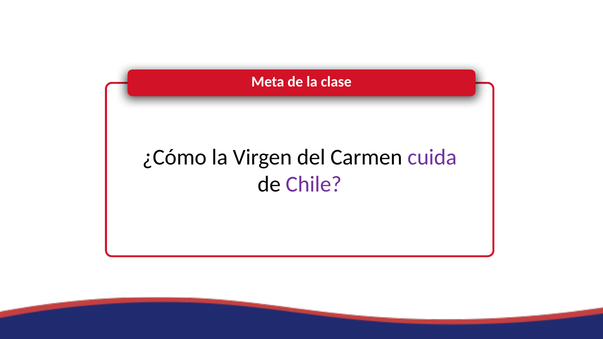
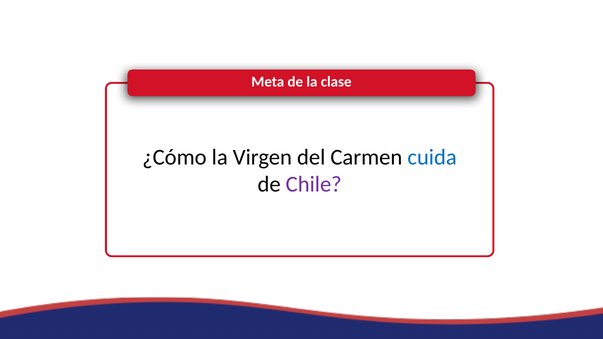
cuida colour: purple -> blue (432, 157)
